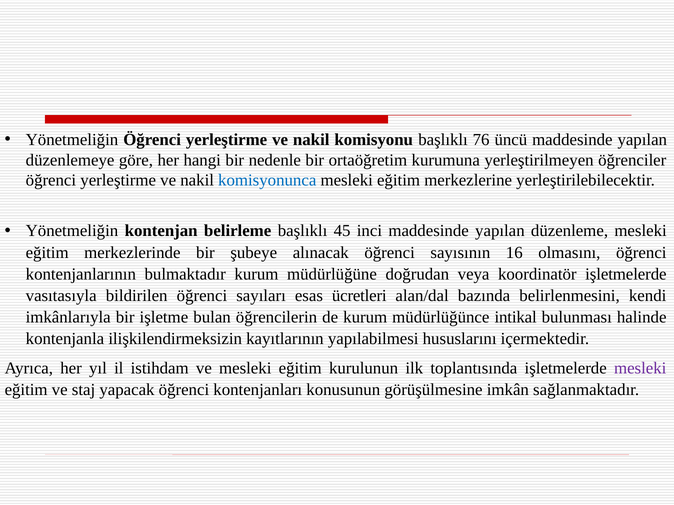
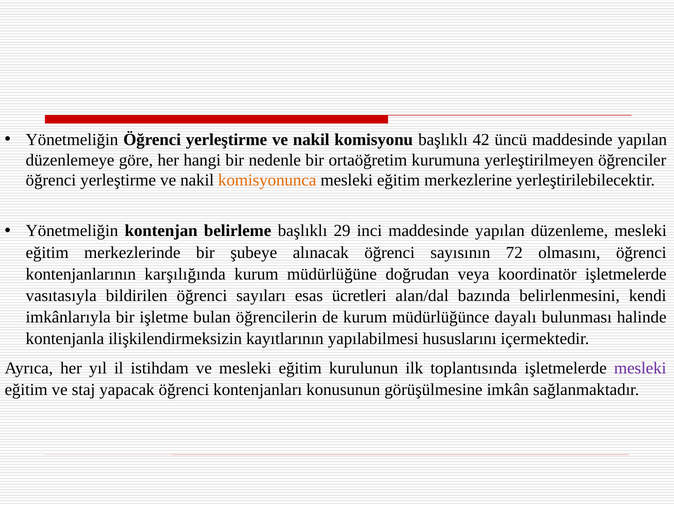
76: 76 -> 42 (481, 140)
komisyonunca colour: blue -> orange (267, 180)
45: 45 -> 29 (342, 231)
16: 16 -> 72 (514, 253)
bulmaktadır: bulmaktadır -> karşılığında (185, 274)
intikal: intikal -> dayalı (515, 318)
